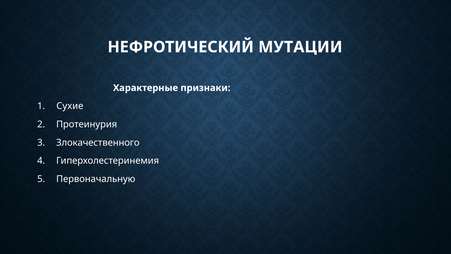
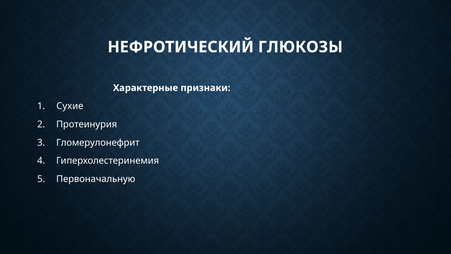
МУТАЦИИ: МУТАЦИИ -> ГЛЮКОЗЫ (300, 47)
Злокачественного: Злокачественного -> Гломерулонефрит (98, 142)
